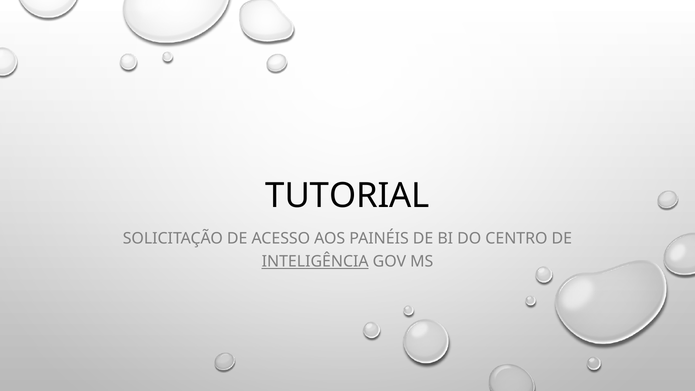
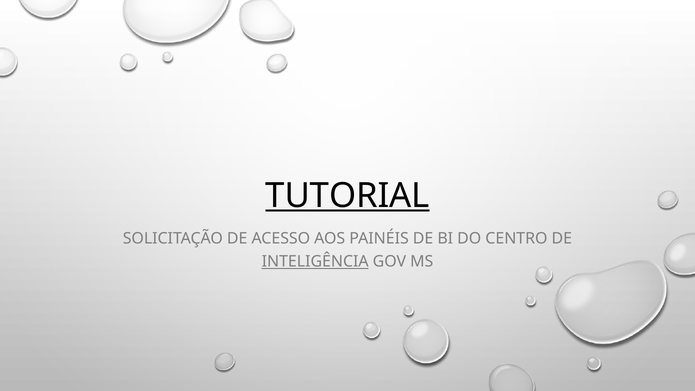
TUTORIAL underline: none -> present (347, 196)
